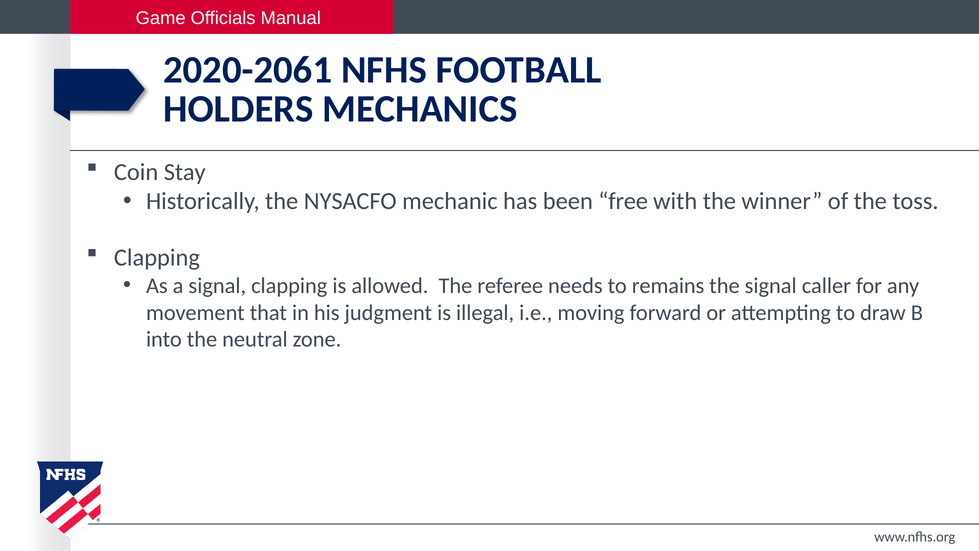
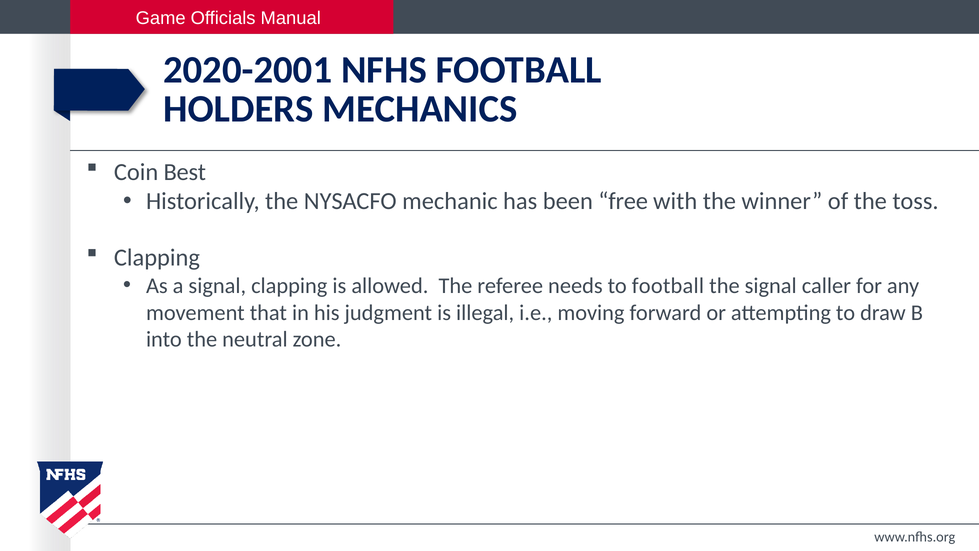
2020-2061: 2020-2061 -> 2020-2001 (248, 70)
Stay: Stay -> Best (185, 172)
to remains: remains -> football (668, 286)
